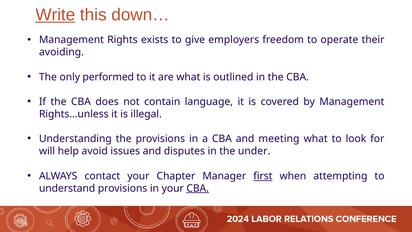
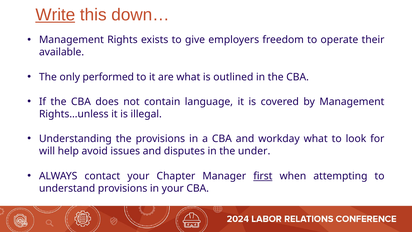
avoiding: avoiding -> available (62, 52)
meeting: meeting -> workday (279, 139)
CBA underline: present -> none (198, 188)
